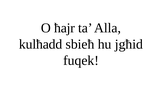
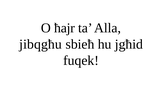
kulħadd: kulħadd -> jibqgħu (41, 44)
